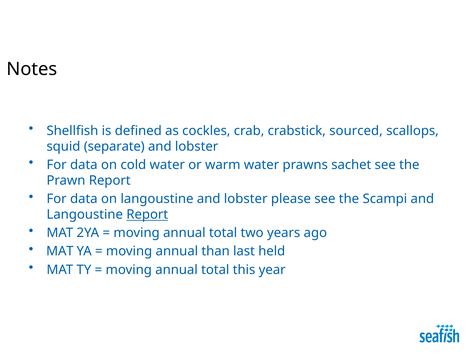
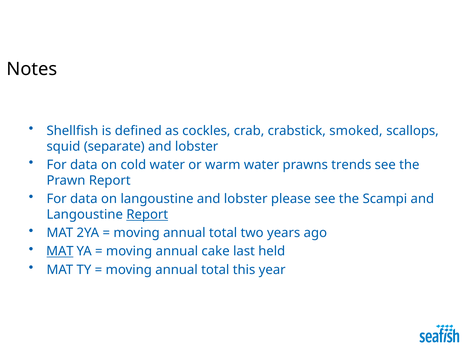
sourced: sourced -> smoked (356, 131)
sachet: sachet -> trends (351, 165)
MAT underline: none -> present (60, 251)
than: than -> cake (216, 251)
